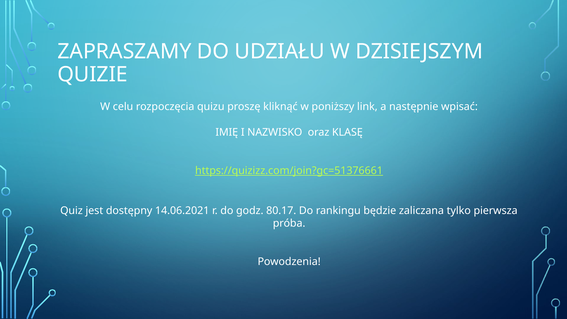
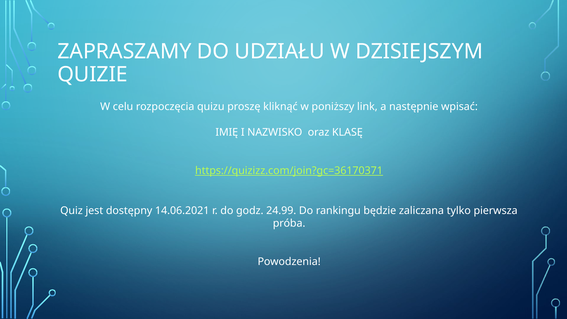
https://quizizz.com/join?gc=51376661: https://quizizz.com/join?gc=51376661 -> https://quizizz.com/join?gc=36170371 (289, 171)
80.17: 80.17 -> 24.99 (281, 210)
